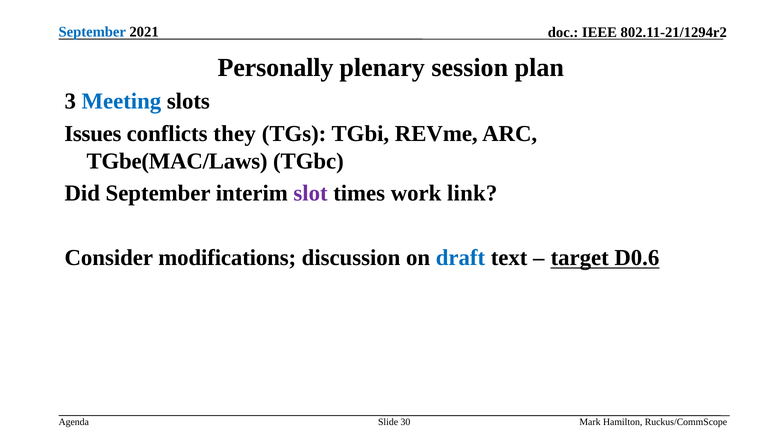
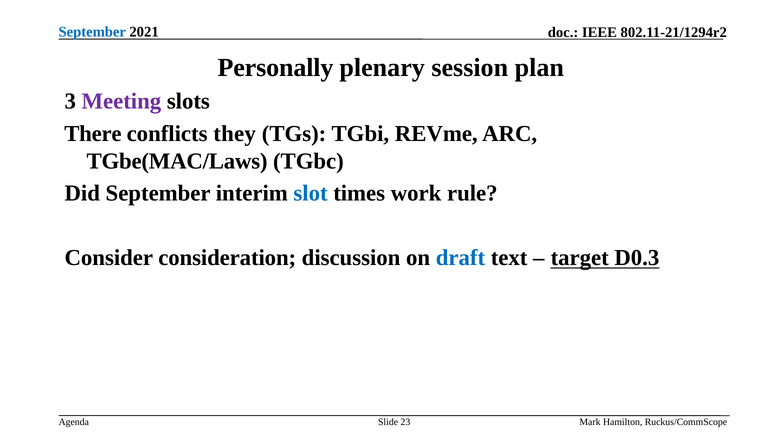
Meeting colour: blue -> purple (121, 101)
Issues: Issues -> There (93, 134)
slot colour: purple -> blue (311, 193)
link: link -> rule (472, 193)
modifications: modifications -> consideration (227, 258)
D0.6: D0.6 -> D0.3 (637, 258)
30: 30 -> 23 (405, 422)
